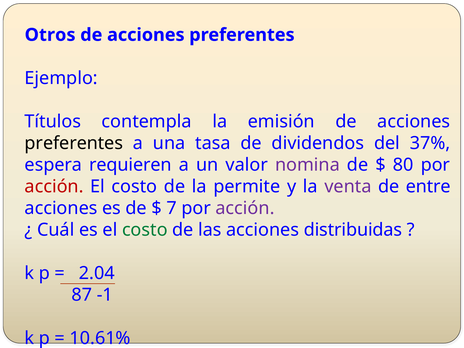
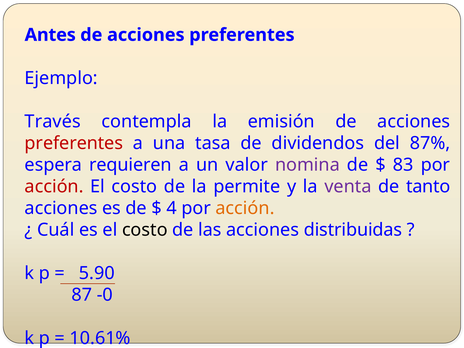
Otros: Otros -> Antes (50, 35)
Títulos: Títulos -> Través (53, 122)
preferentes colour: black -> red (74, 143)
37%: 37% -> 87% (430, 143)
80: 80 -> 83 (403, 165)
entre: entre -> tanto (428, 187)
7: 7 -> 4 (172, 208)
acción colour: purple -> orange (245, 208)
costo colour: green -> black (145, 230)
2.04: 2.04 -> 5.90 (97, 273)
-1: -1 -> -0 (105, 295)
